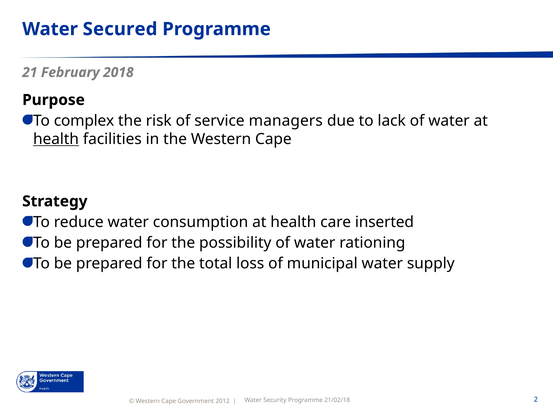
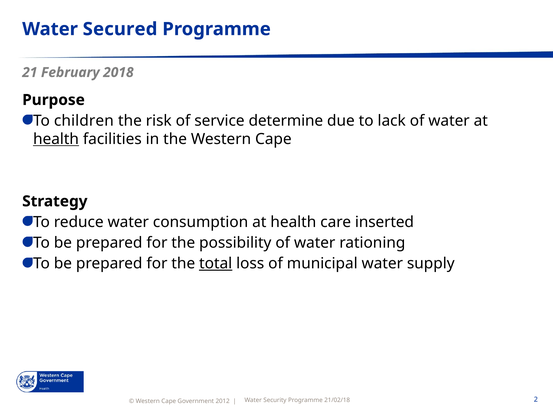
complex: complex -> children (84, 121)
managers: managers -> determine (286, 121)
total underline: none -> present (216, 264)
